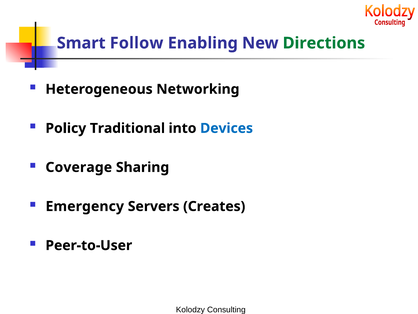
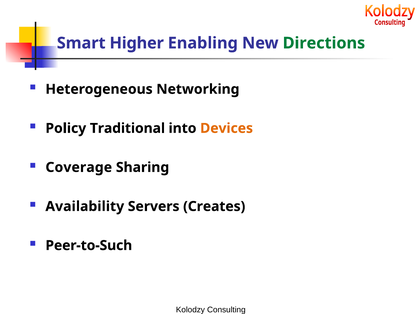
Follow: Follow -> Higher (137, 43)
Devices colour: blue -> orange (227, 128)
Emergency: Emergency -> Availability (85, 206)
Peer-to-User: Peer-to-User -> Peer-to-Such (89, 245)
